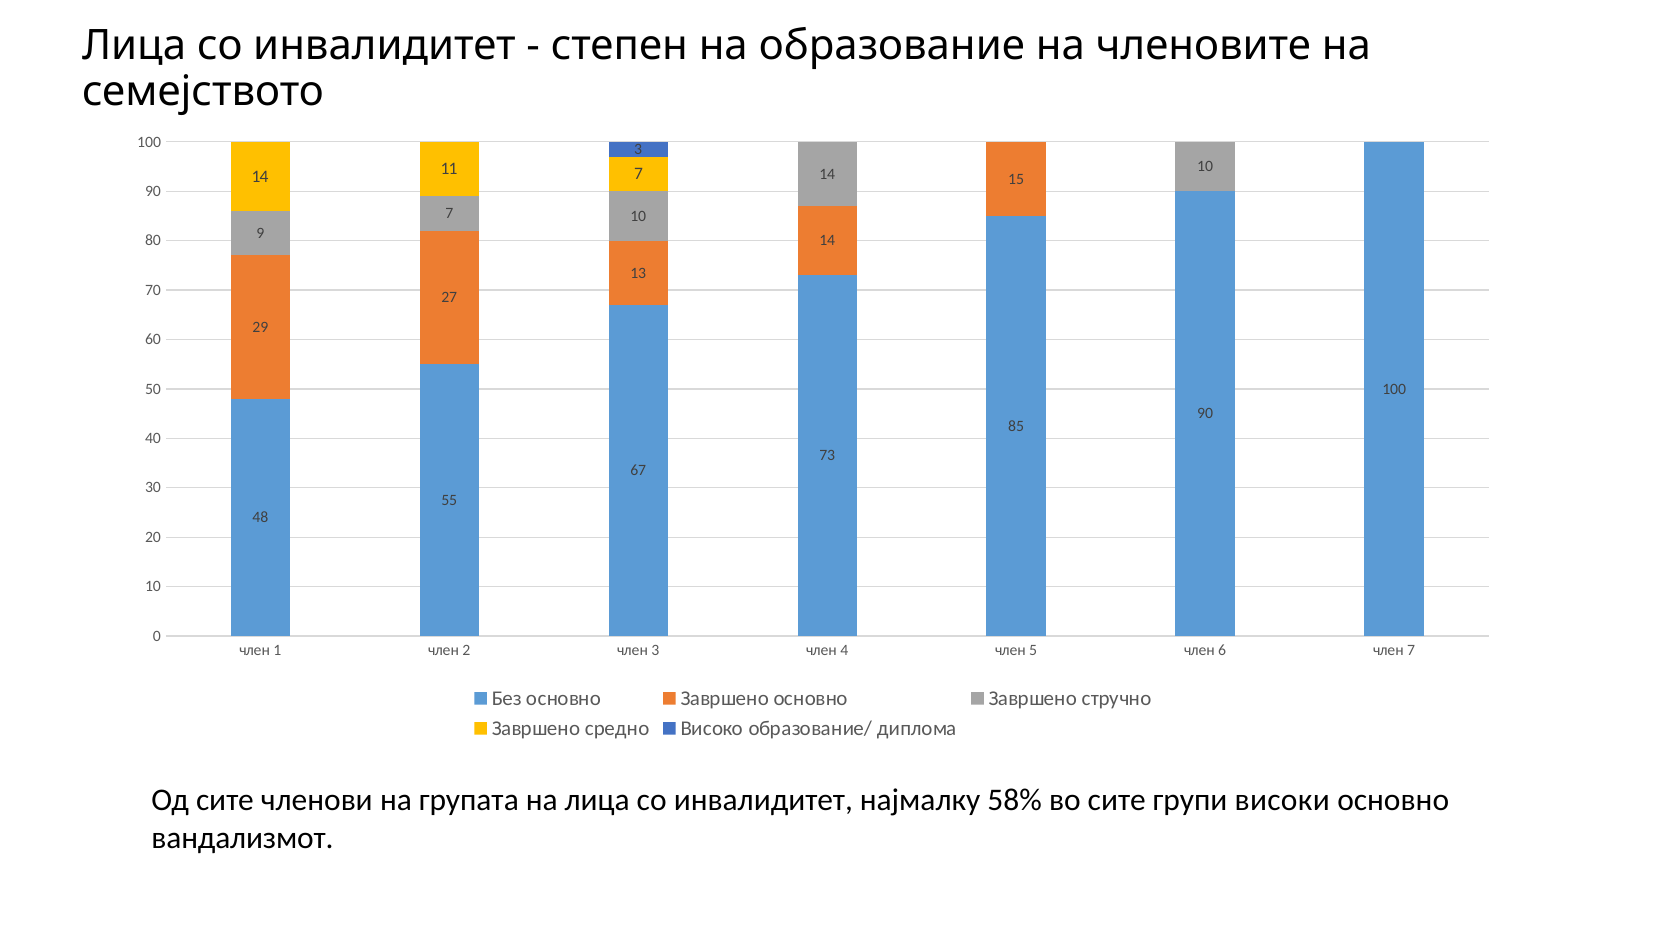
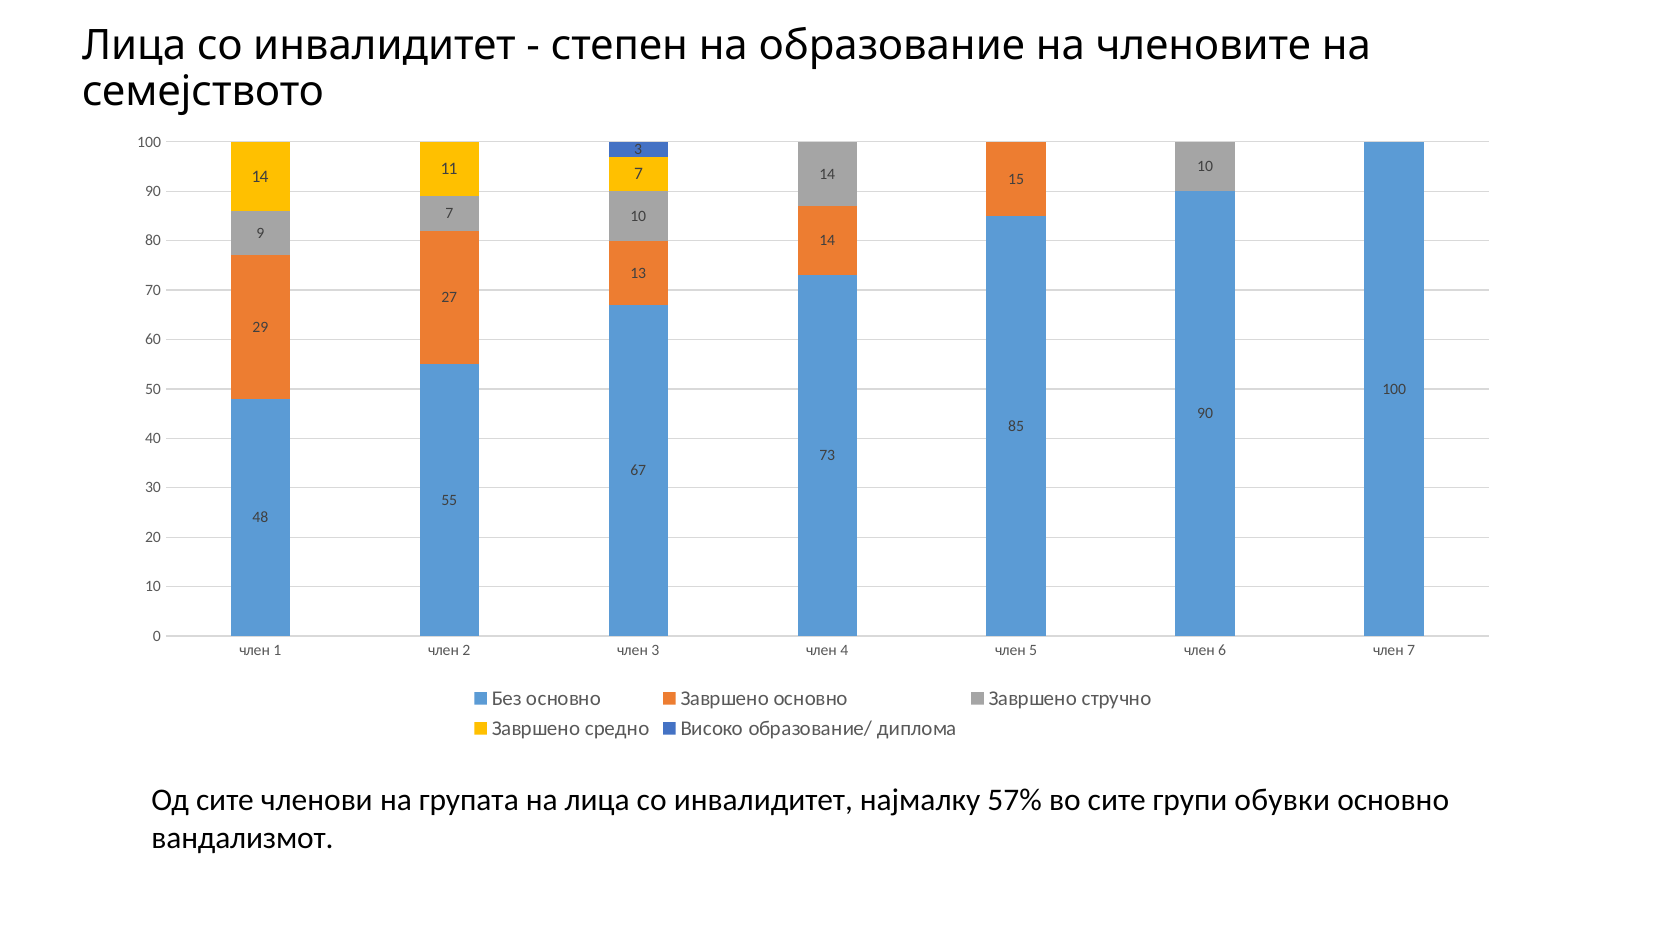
58%: 58% -> 57% (1015, 800)
високи: високи -> обувки (1282, 800)
